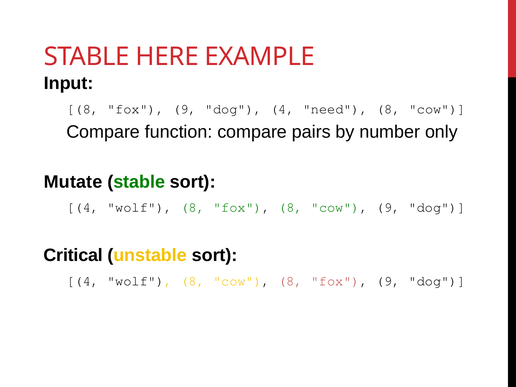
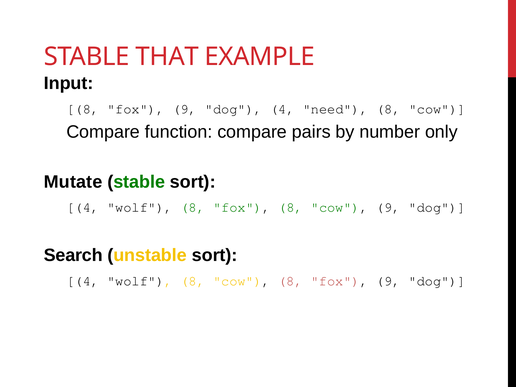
HERE: HERE -> THAT (167, 57)
Critical: Critical -> Search (73, 255)
